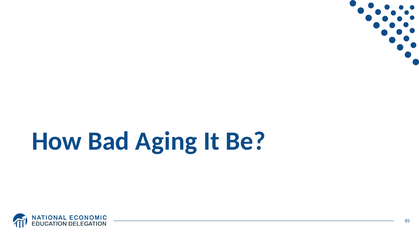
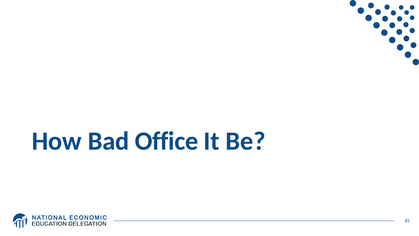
Aging: Aging -> Office (167, 141)
